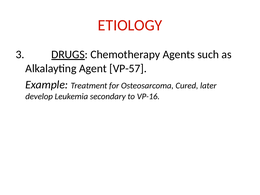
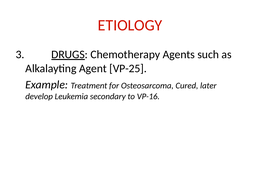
VP-57: VP-57 -> VP-25 (128, 68)
